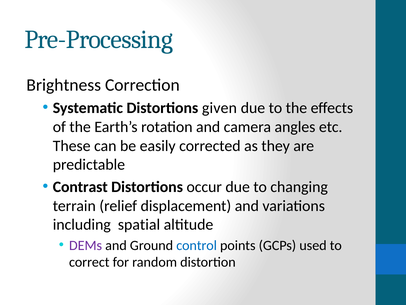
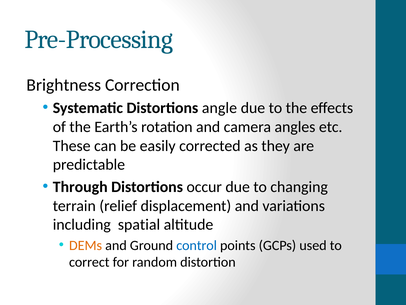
given: given -> angle (219, 108)
Contrast: Contrast -> Through (80, 187)
DEMs colour: purple -> orange (86, 245)
